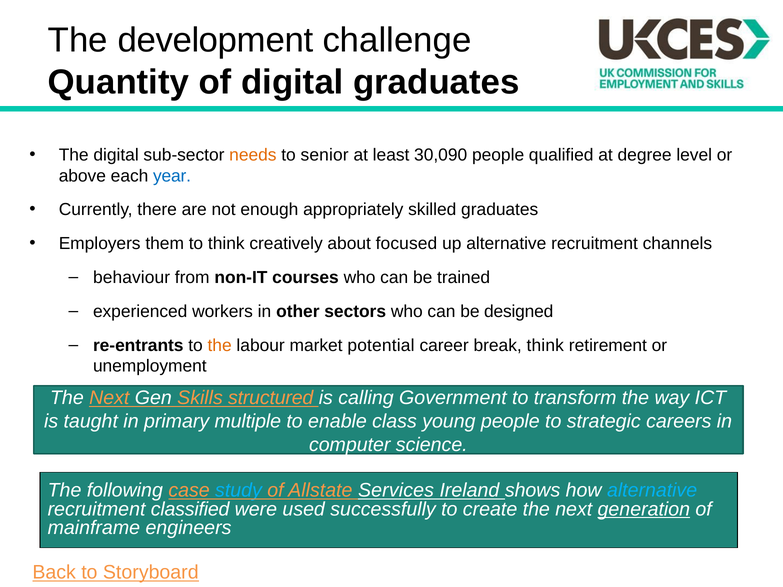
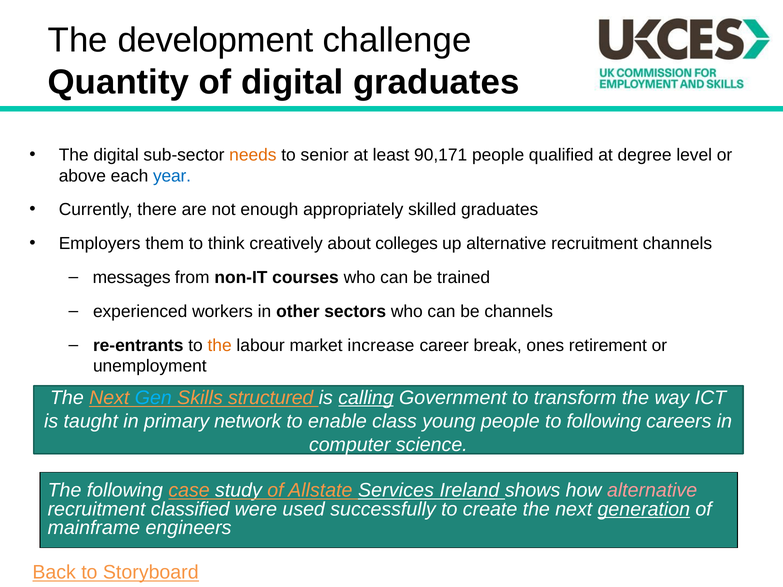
30,090: 30,090 -> 90,171 (441, 155)
focused: focused -> colleges (407, 244)
behaviour: behaviour -> messages (132, 278)
be designed: designed -> channels (519, 312)
potential: potential -> increase (381, 345)
break think: think -> ones (545, 345)
Gen colour: white -> light blue (153, 398)
calling underline: none -> present (366, 398)
multiple: multiple -> network (248, 421)
to strategic: strategic -> following (604, 421)
study colour: light blue -> white (239, 491)
alternative colour: light blue -> pink (652, 491)
